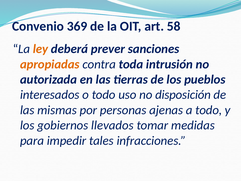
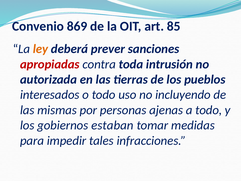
369: 369 -> 869 (77, 26)
58: 58 -> 85 (174, 26)
apropiadas colour: orange -> red (50, 64)
disposición: disposición -> incluyendo (183, 95)
llevados: llevados -> estaban (112, 125)
